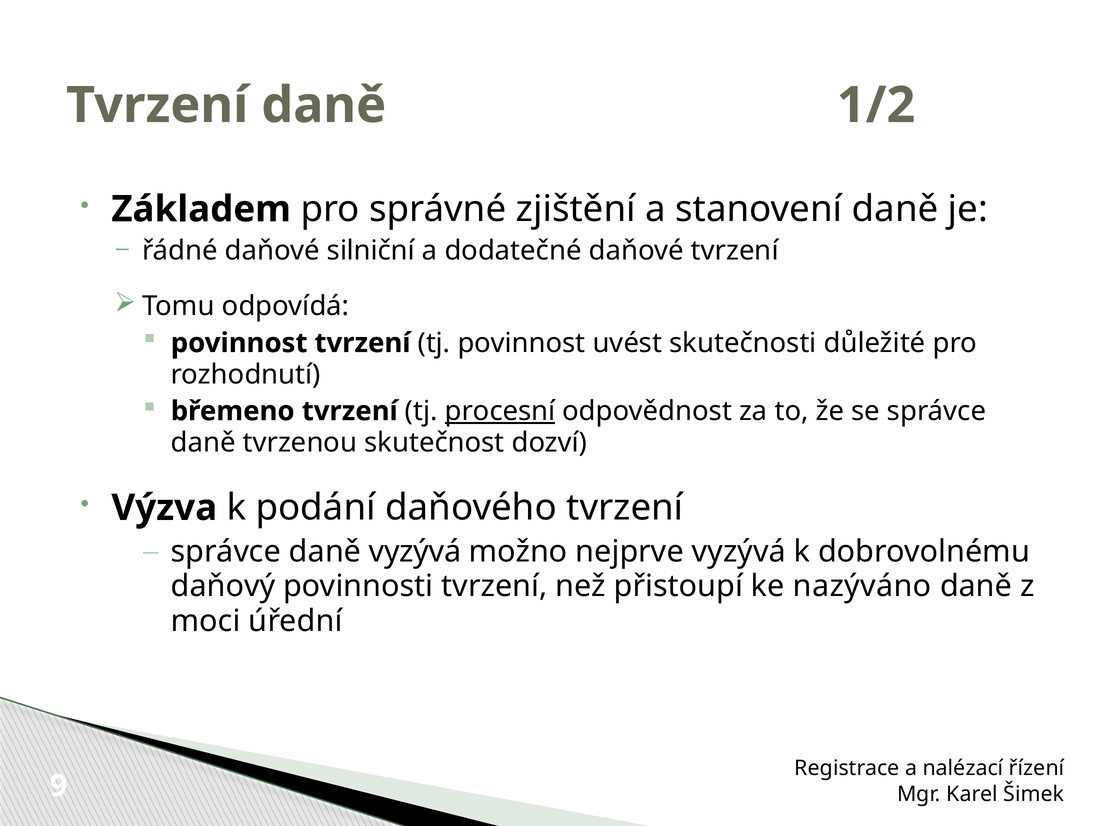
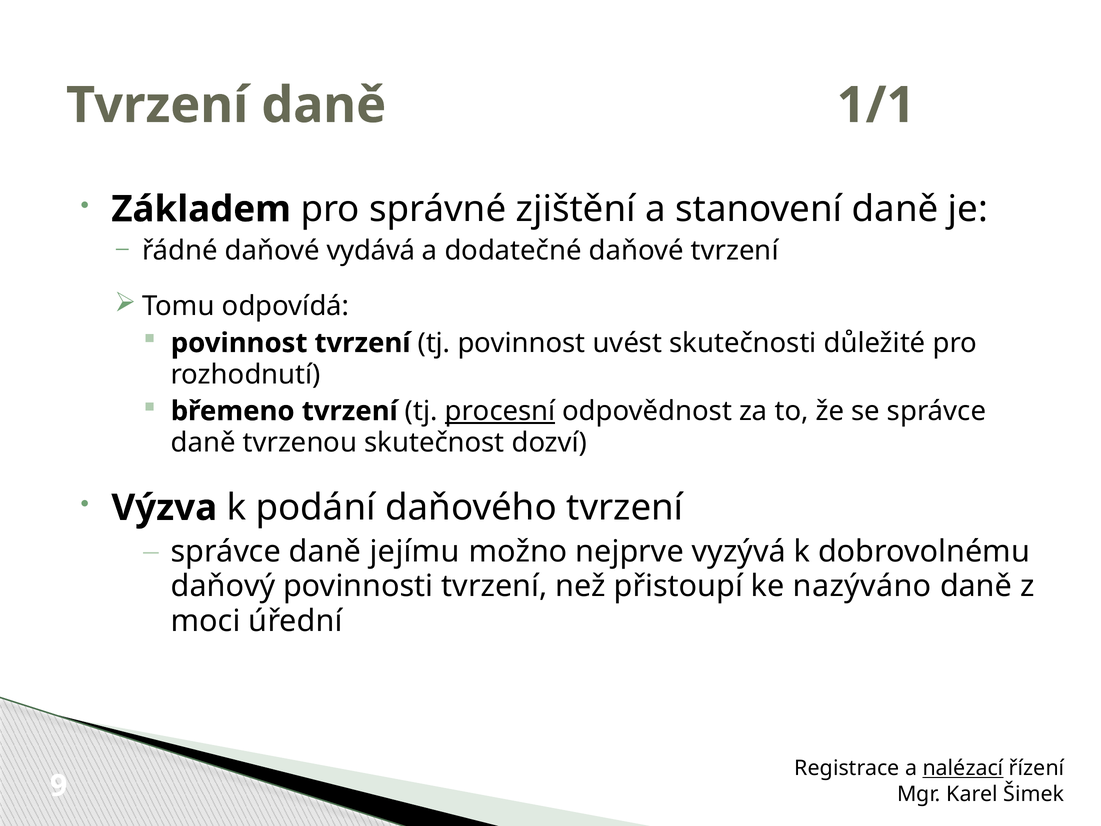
1/2: 1/2 -> 1/1 (876, 105)
silniční: silniční -> vydává (371, 251)
daně vyzývá: vyzývá -> jejímu (415, 551)
nalézací underline: none -> present (963, 768)
